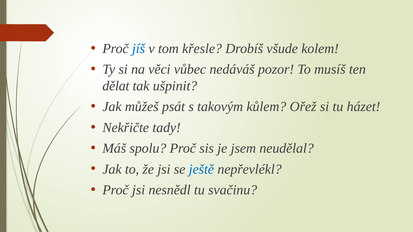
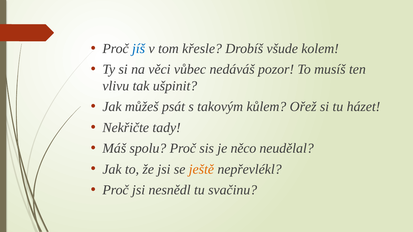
dělat: dělat -> vlivu (116, 86)
jsem: jsem -> něco (243, 149)
ještě colour: blue -> orange (201, 169)
